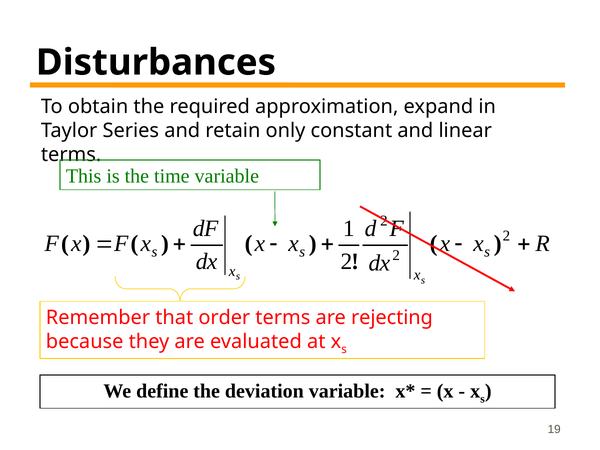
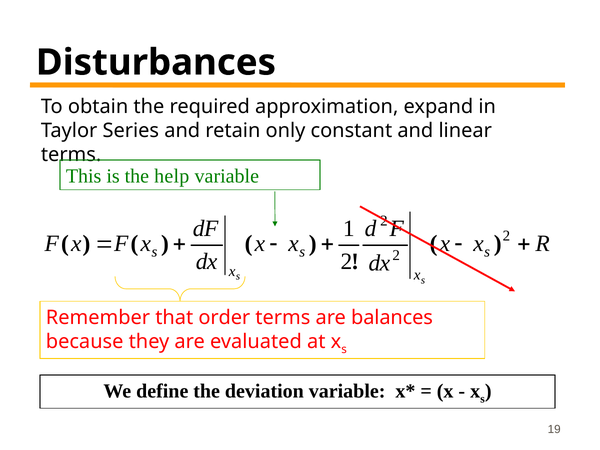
time: time -> help (172, 176)
rejecting: rejecting -> balances (392, 318)
